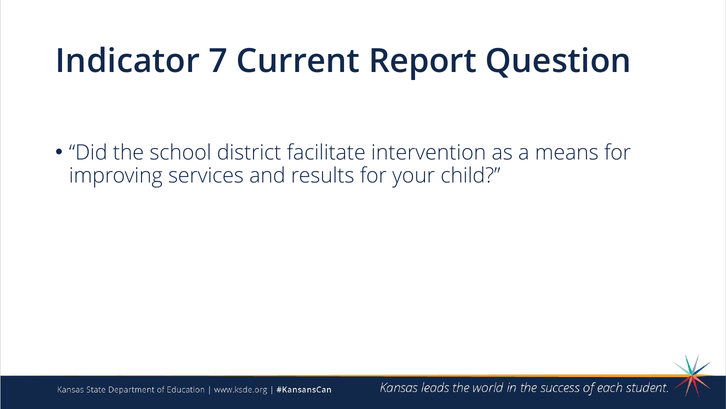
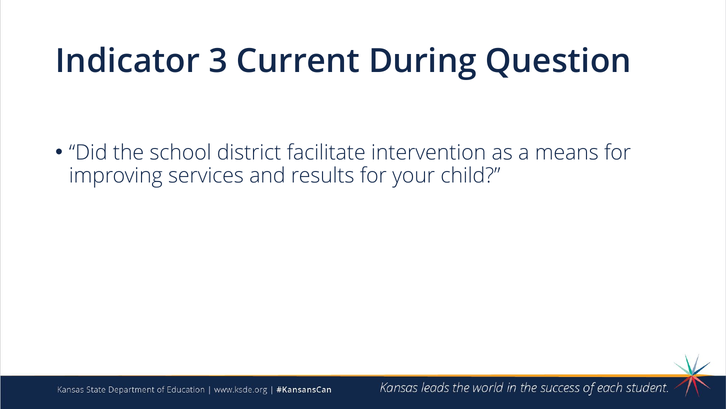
7: 7 -> 3 (218, 61)
Report: Report -> During (423, 61)
